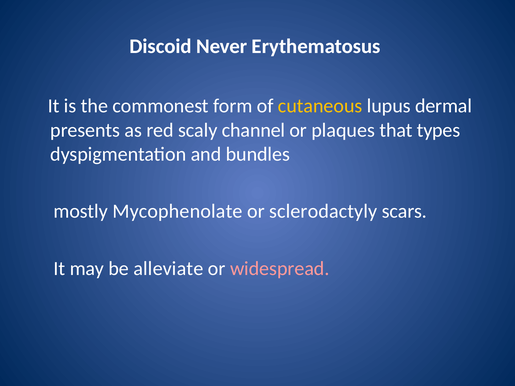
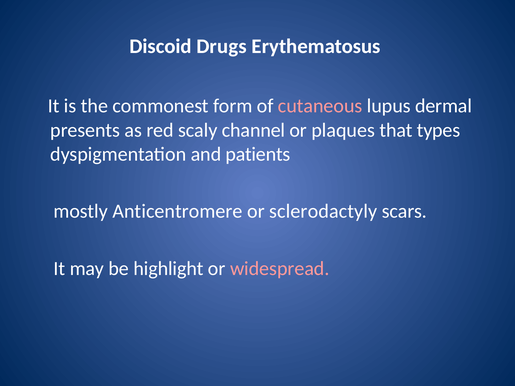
Never: Never -> Drugs (222, 47)
cutaneous colour: yellow -> pink (320, 106)
bundles: bundles -> patients (258, 154)
Mycophenolate: Mycophenolate -> Anticentromere (178, 211)
alleviate: alleviate -> highlight (168, 269)
